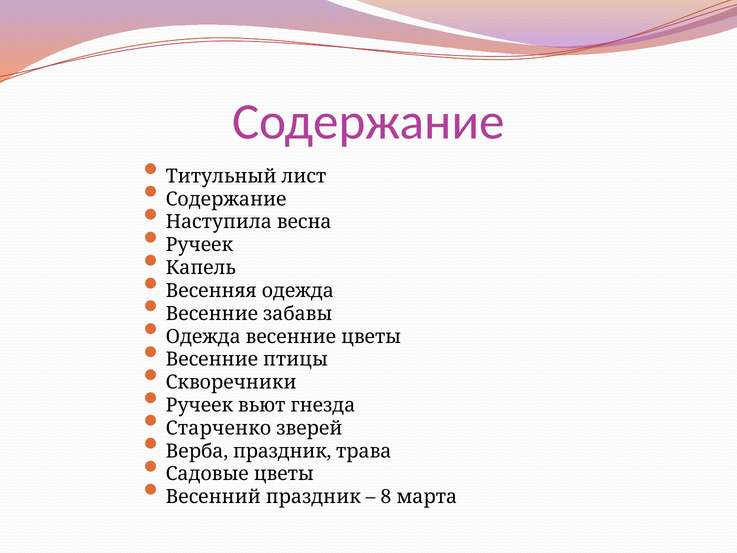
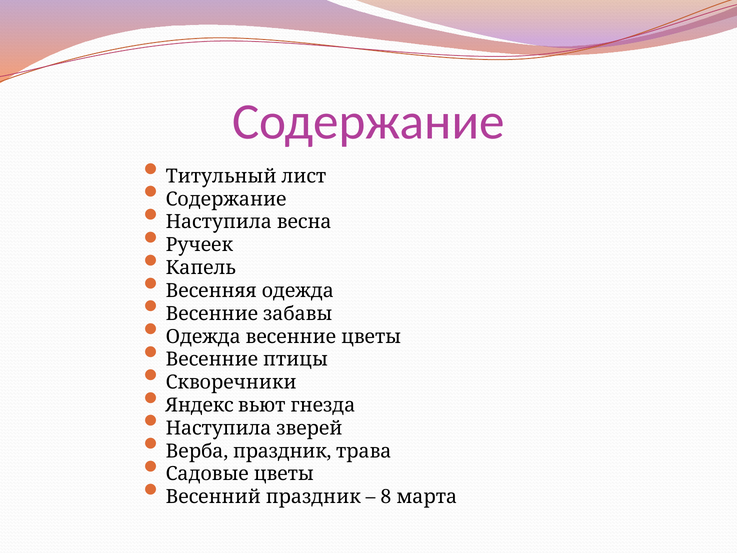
Ручеек: Ручеек -> Яндекс (199, 405)
Старченко: Старченко -> Наступила (219, 428)
